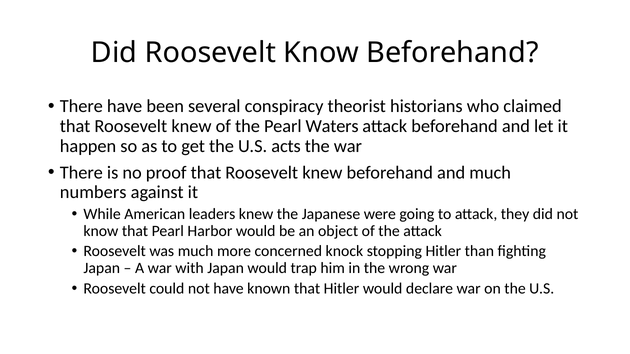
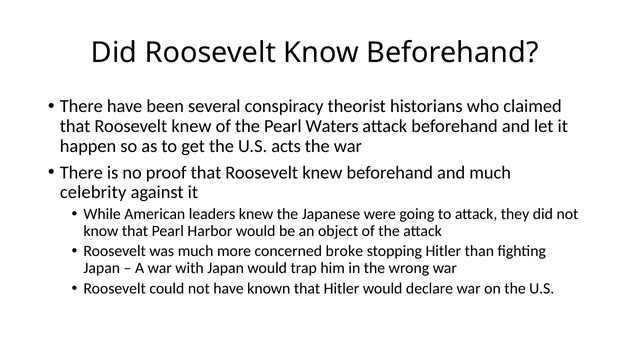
numbers: numbers -> celebrity (93, 192)
knock: knock -> broke (344, 251)
